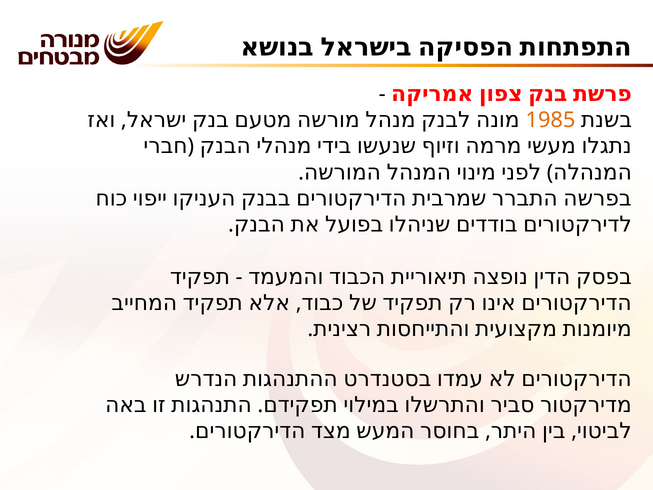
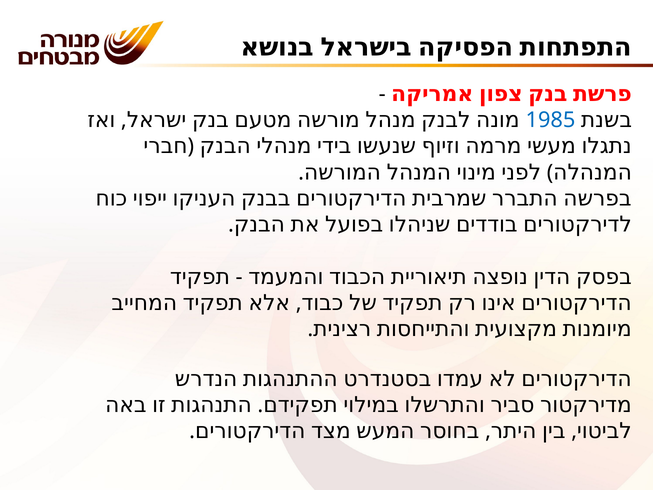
1985 colour: orange -> blue (550, 120)
